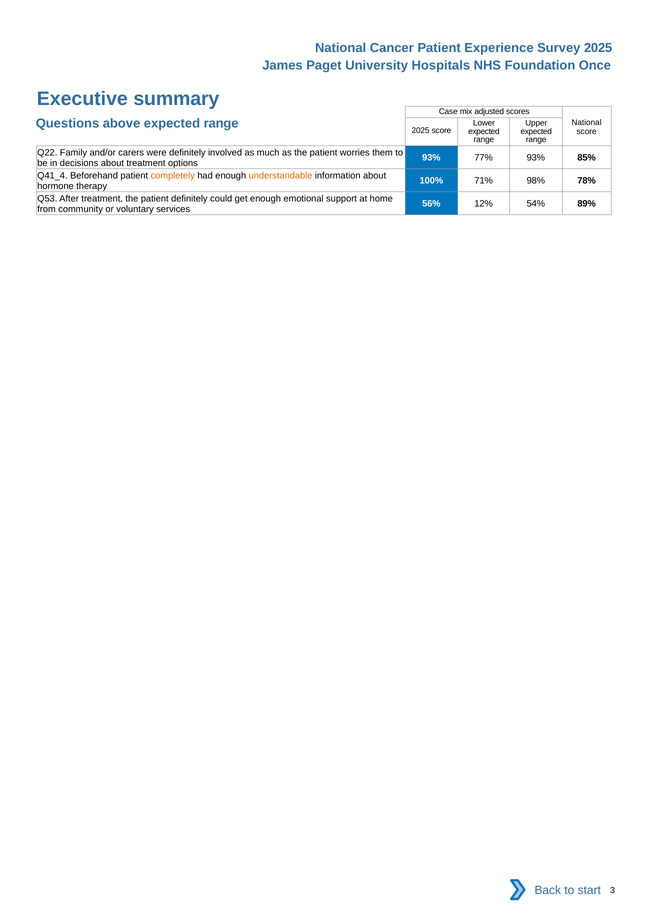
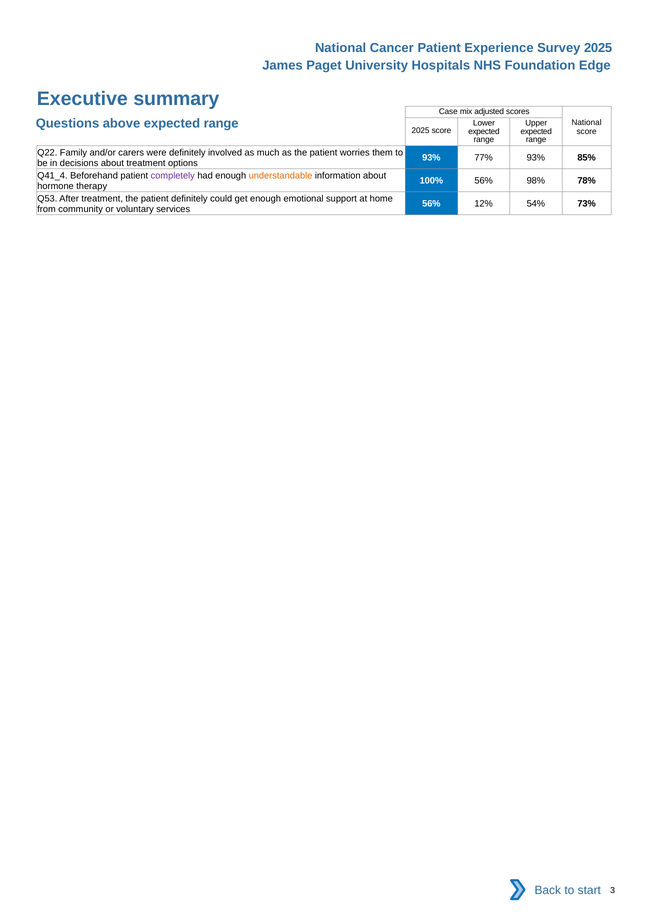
Once: Once -> Edge (595, 66)
completely colour: orange -> purple (173, 176)
100% 71%: 71% -> 56% (484, 181)
89%: 89% -> 73% (587, 203)
